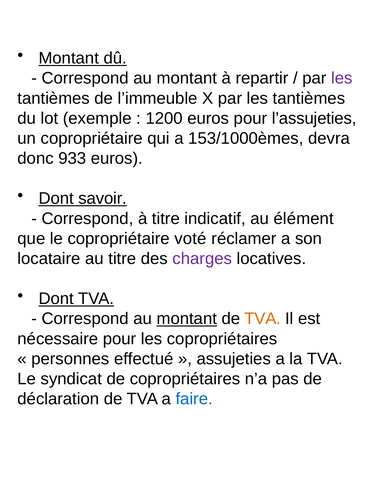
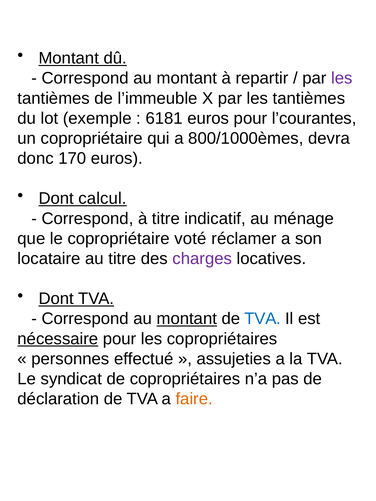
1200: 1200 -> 6181 (164, 118)
l’assujeties: l’assujeties -> l’courantes (314, 118)
153/1000èmes: 153/1000èmes -> 800/1000èmes (246, 138)
933: 933 -> 170 (72, 158)
savoir: savoir -> calcul (103, 199)
élément: élément -> ménage (304, 219)
TVA colour: orange -> blue (263, 319)
nécessaire underline: none -> present (58, 339)
faire colour: blue -> orange (194, 399)
